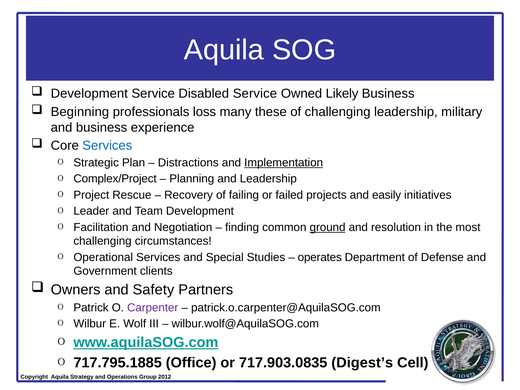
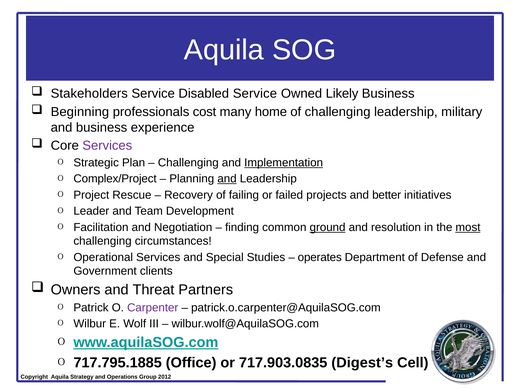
Development: Development -> Stakeholders (89, 94)
loss: loss -> cost (205, 112)
these: these -> home (271, 112)
Services colour: blue -> purple (107, 146)
Distractions: Distractions -> Challenging (188, 163)
and underline: none -> present (227, 179)
easily: easily -> better (387, 195)
most underline: none -> present (468, 227)
Safety: Safety -> Threat (154, 290)
